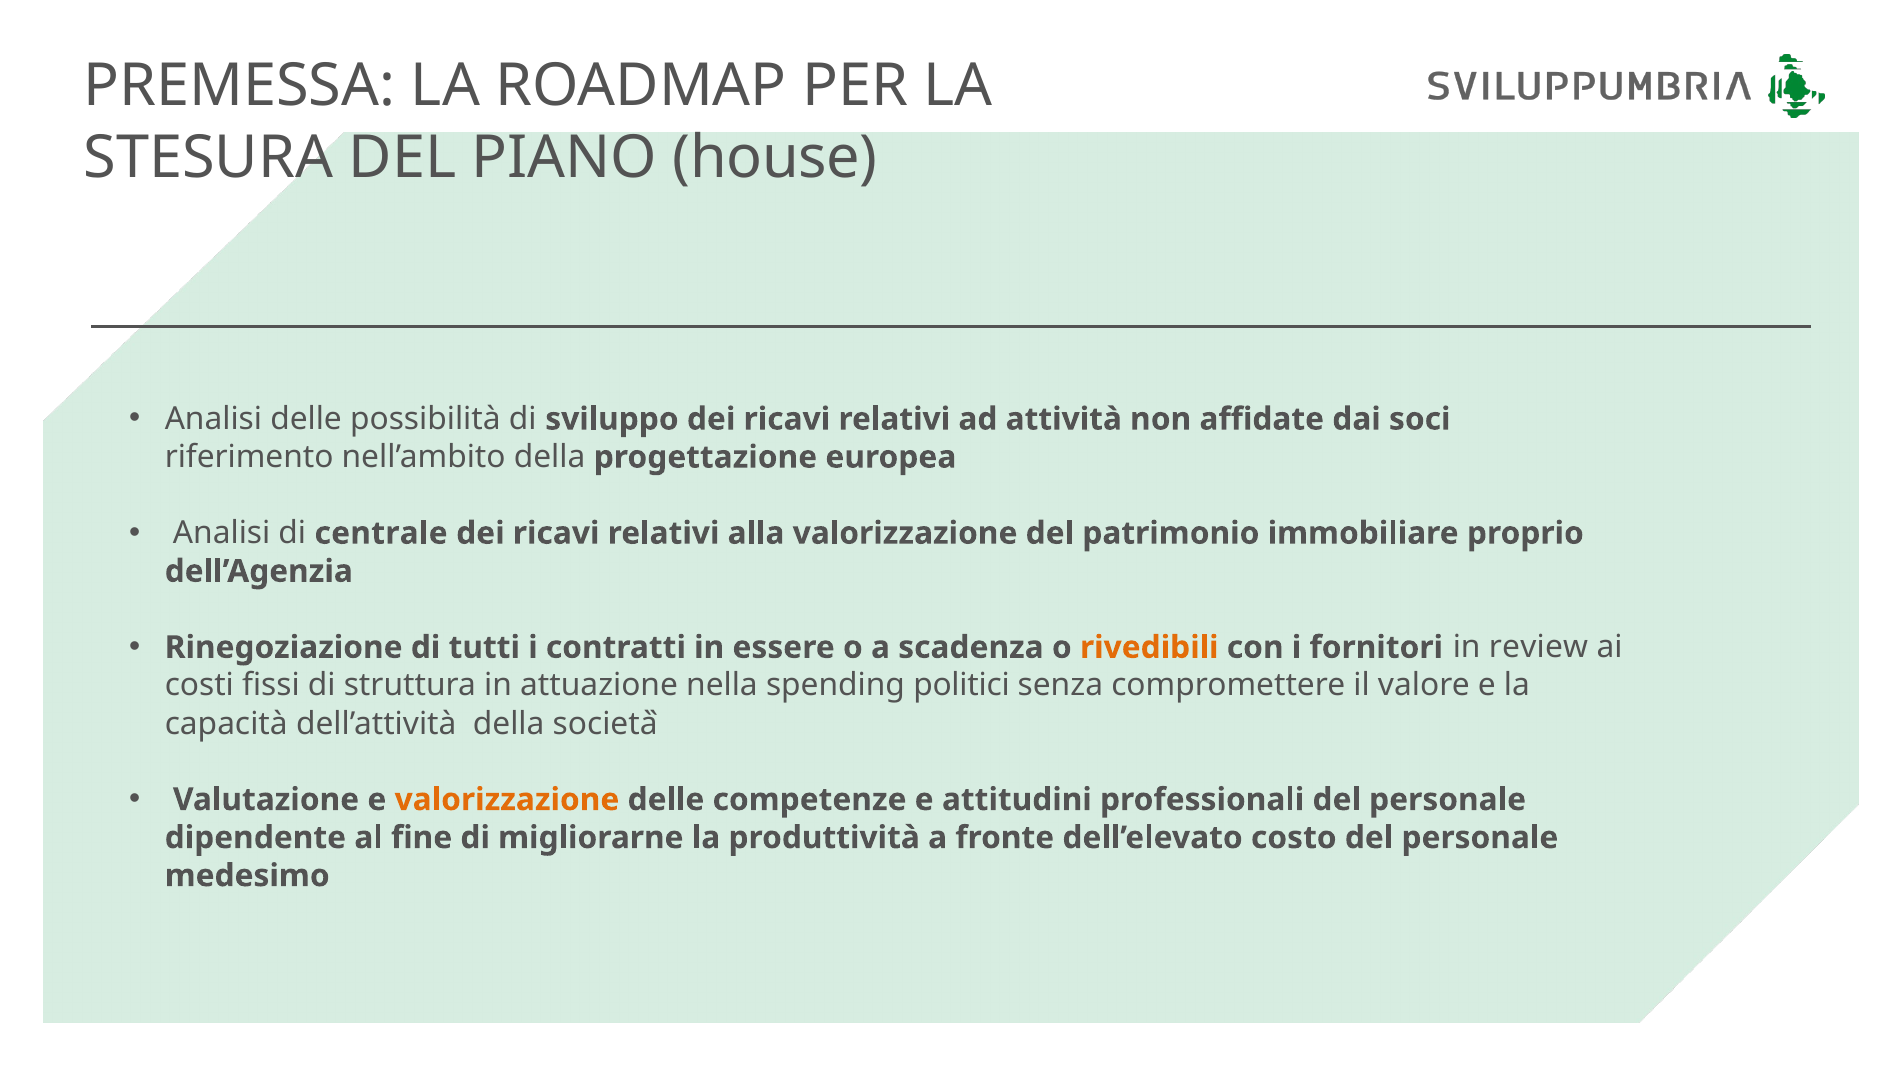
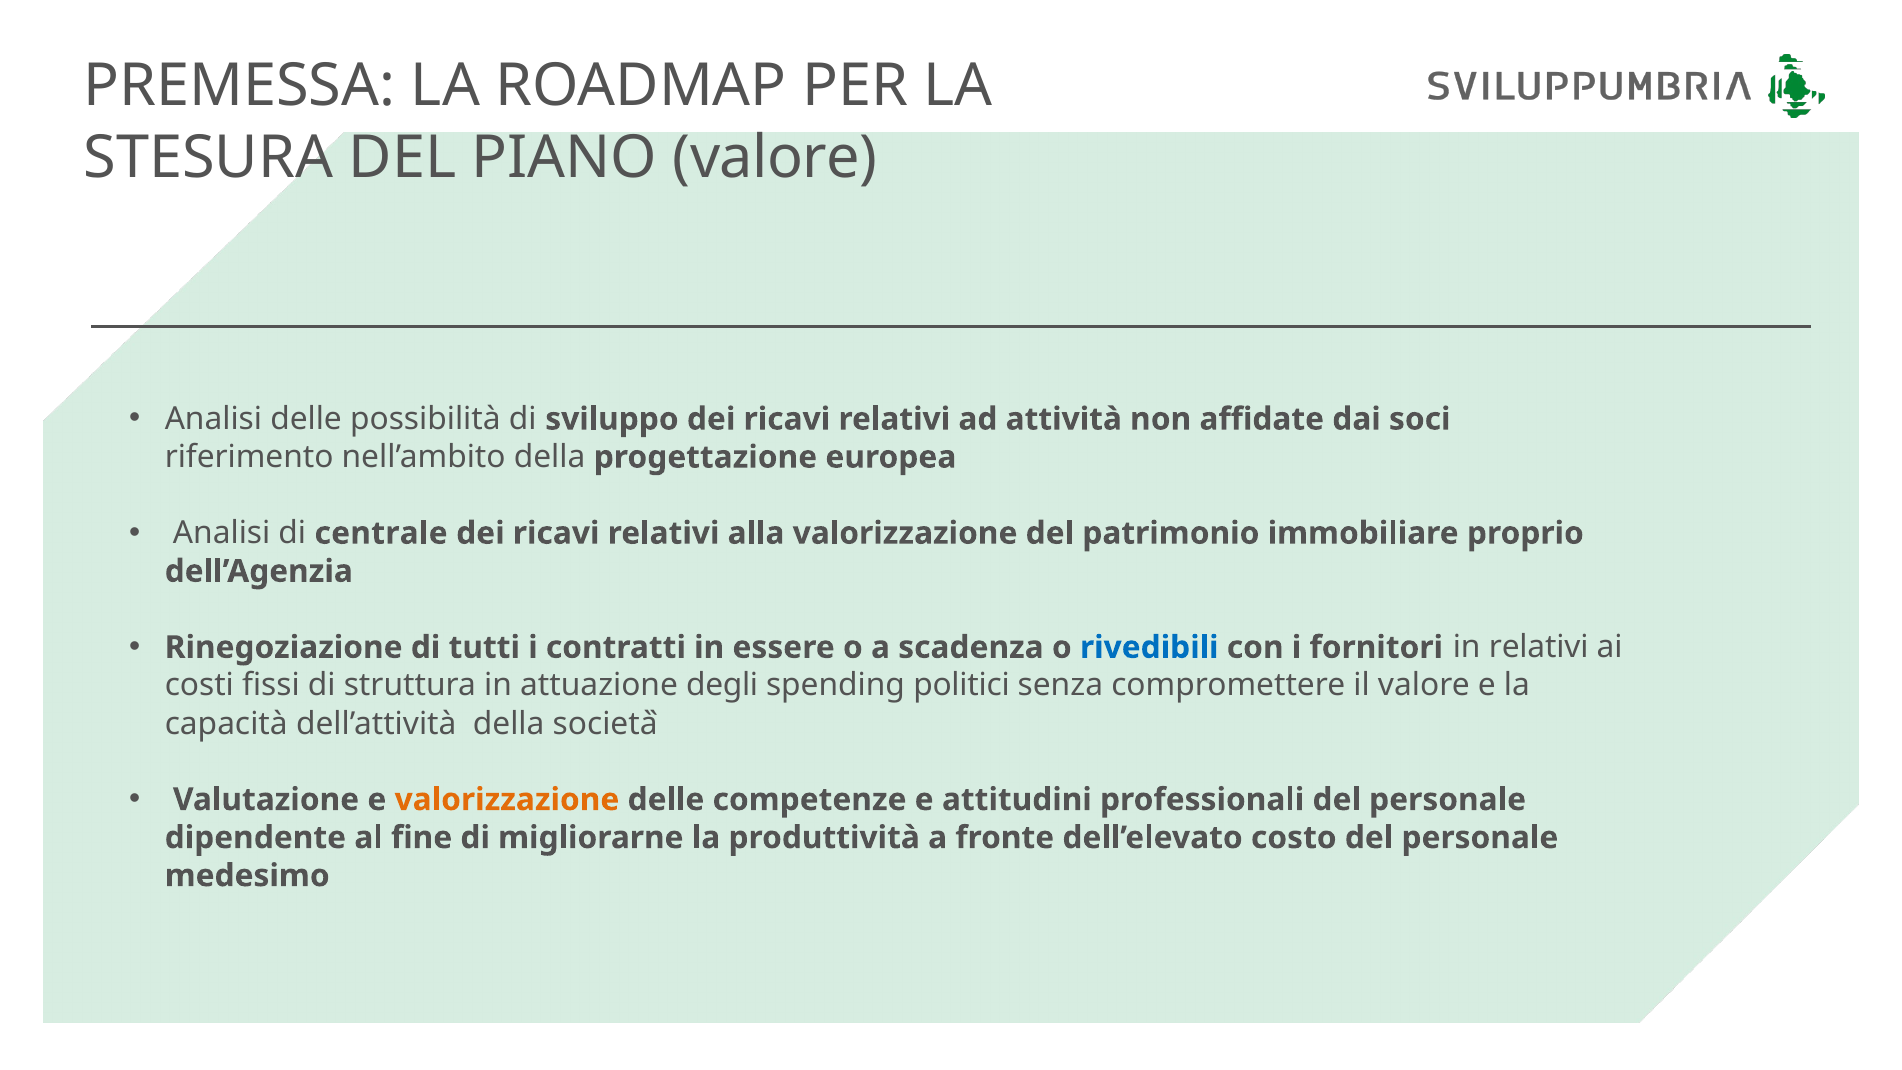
PIANO house: house -> valore (775, 157)
rivedibili colour: orange -> blue (1149, 647)
in review: review -> relativi (1539, 647)
nella: nella -> degli (722, 685)
